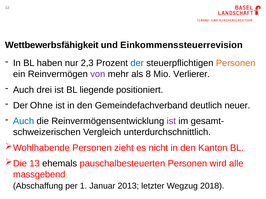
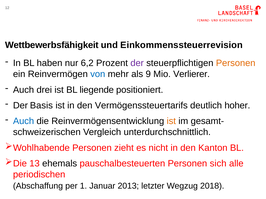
2,3: 2,3 -> 6,2 (87, 63)
der colour: blue -> purple (137, 63)
von colour: purple -> blue (98, 74)
8: 8 -> 9 (148, 74)
Ohne: Ohne -> Basis (41, 106)
Gemeindefachverband: Gemeindefachverband -> Vermögenssteuertarifs (141, 106)
neuer: neuer -> hoher (237, 106)
ist colour: purple -> orange (171, 121)
wird: wird -> sich (218, 164)
massgebend: massgebend -> periodischen (39, 175)
